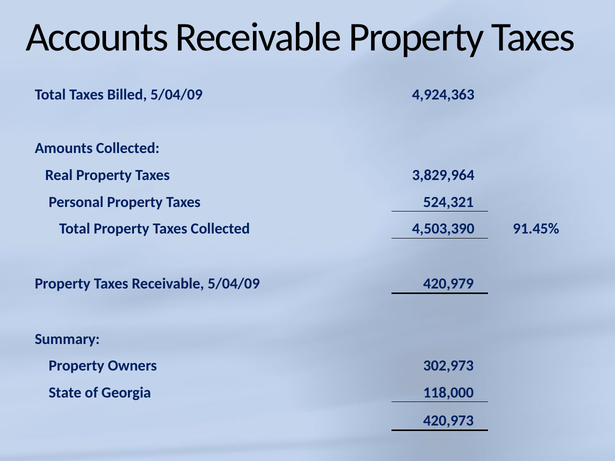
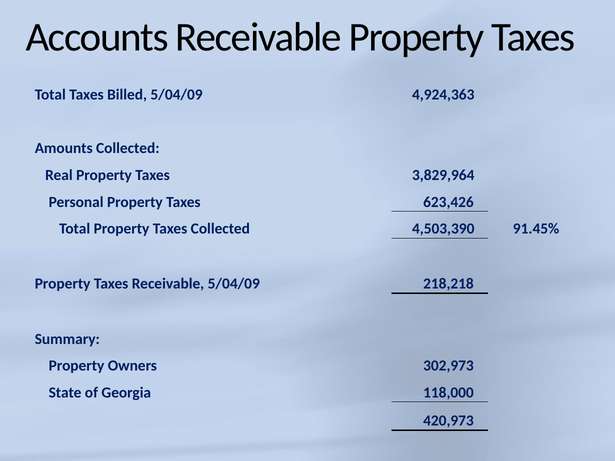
524,321: 524,321 -> 623,426 (448, 202)
420,979: 420,979 -> 218,218 (448, 284)
